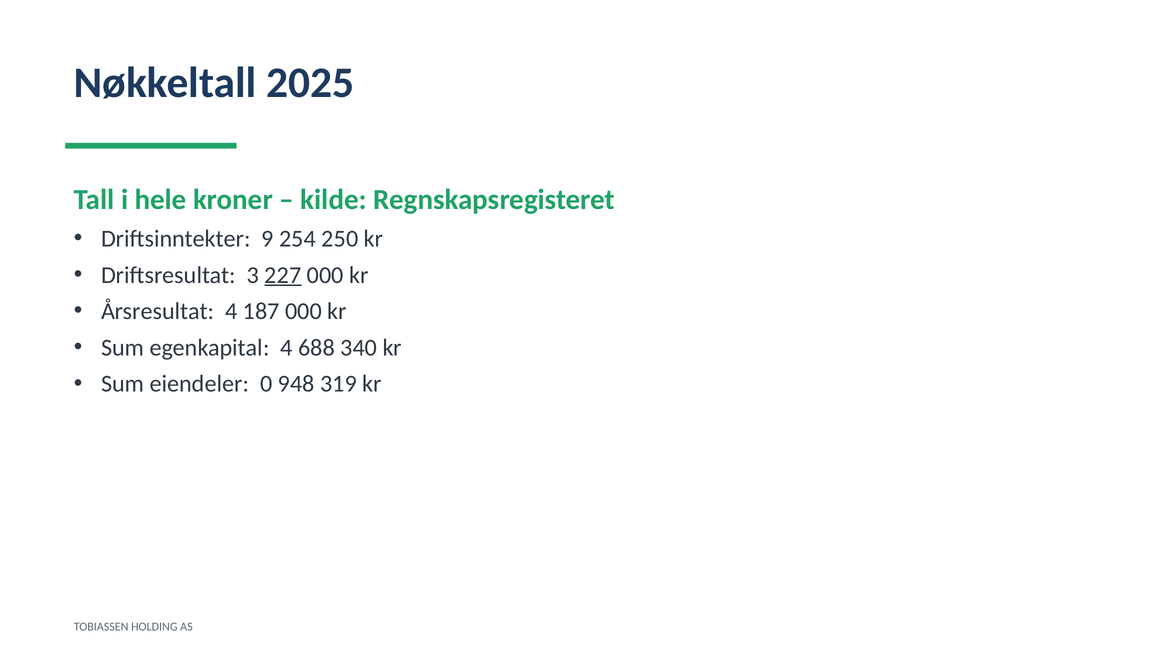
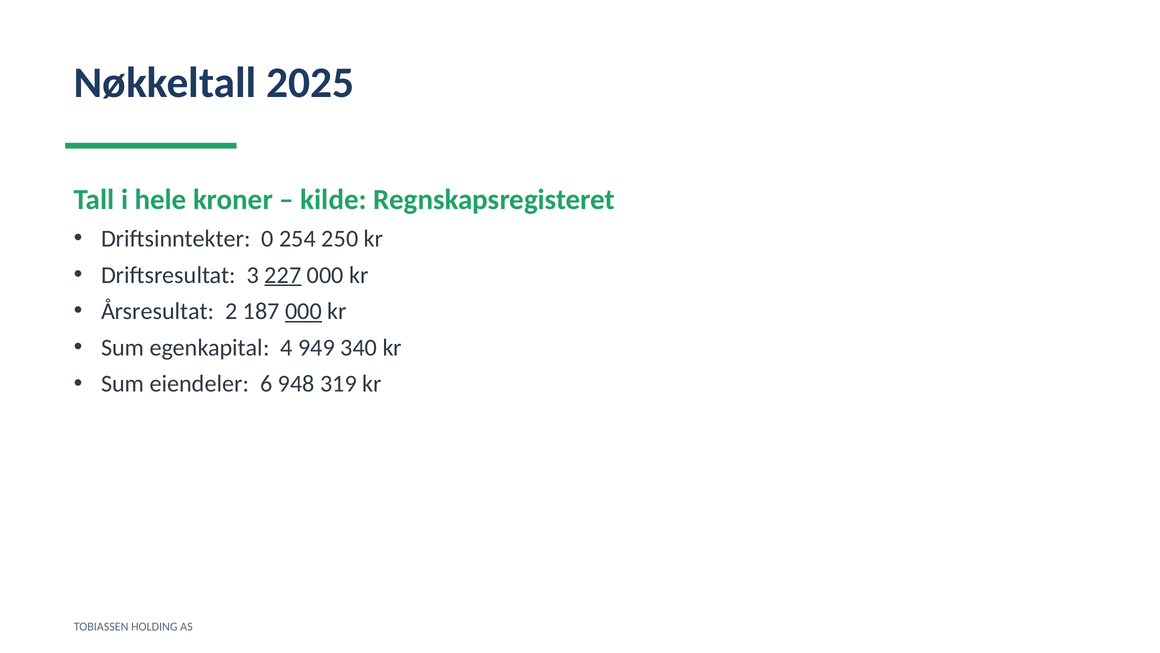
9: 9 -> 0 (268, 239)
Årsresultat 4: 4 -> 2 (231, 311)
000 underline: none -> present (303, 311)
688: 688 -> 949 (316, 347)
0: 0 -> 6 (266, 384)
